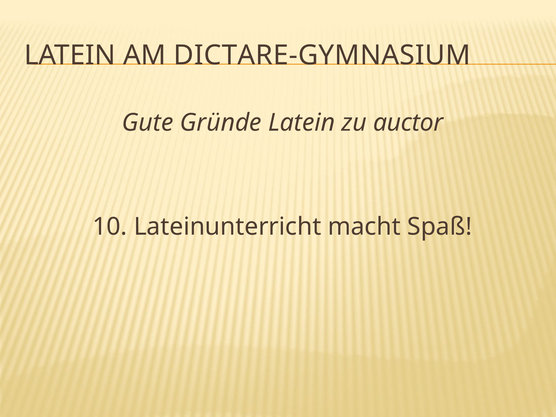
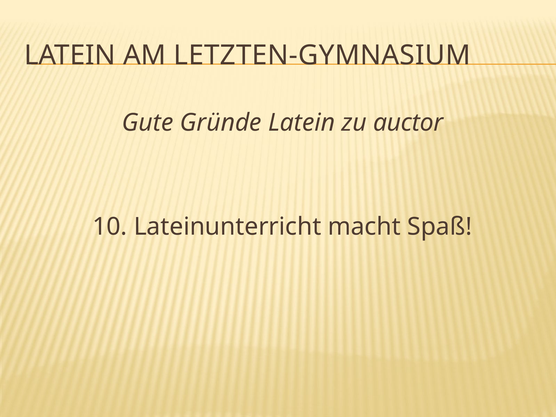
DICTARE-GYMNASIUM: DICTARE-GYMNASIUM -> LETZTEN-GYMNASIUM (322, 55)
